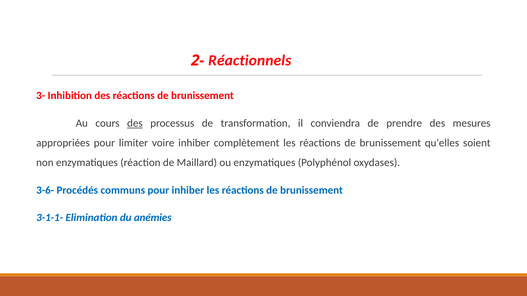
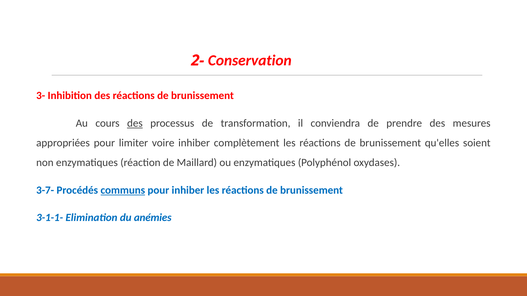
Réactionnels: Réactionnels -> Conservation (250, 61)
3-6-: 3-6- -> 3-7- (45, 190)
communs underline: none -> present (123, 190)
